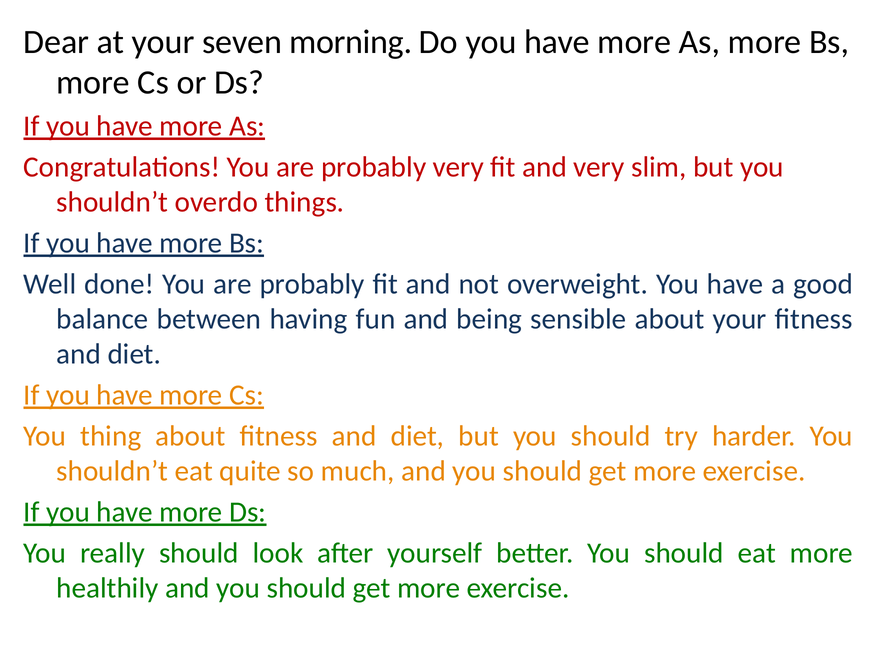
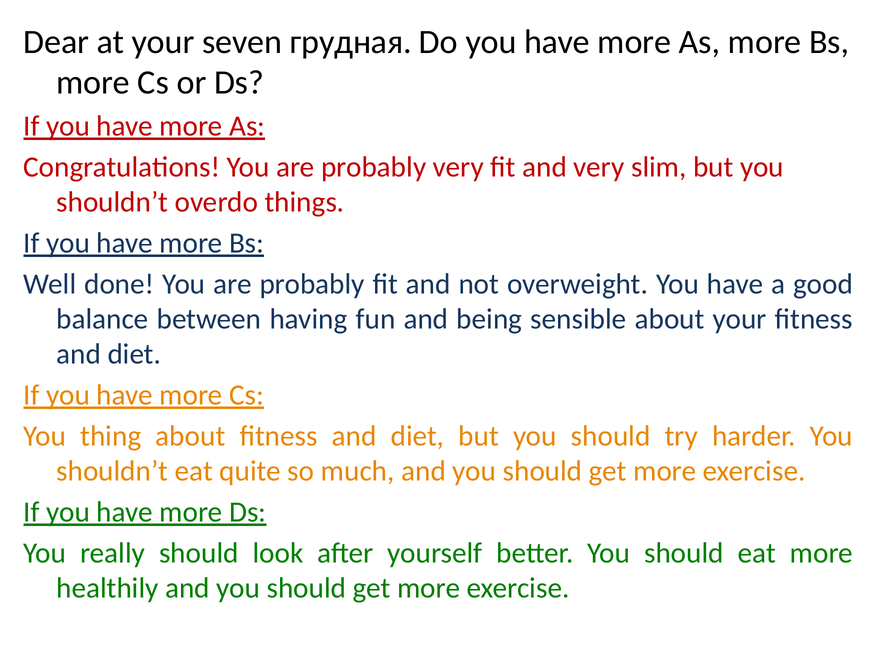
morning: morning -> грудная (351, 42)
